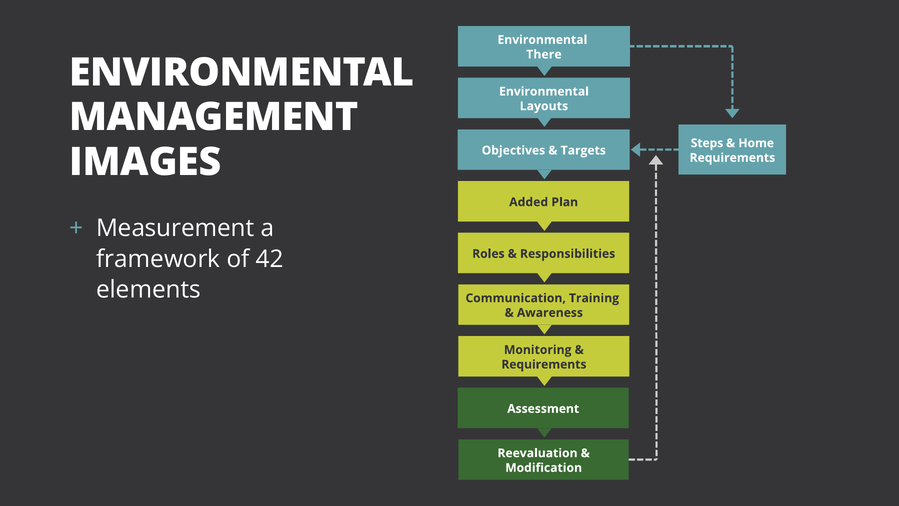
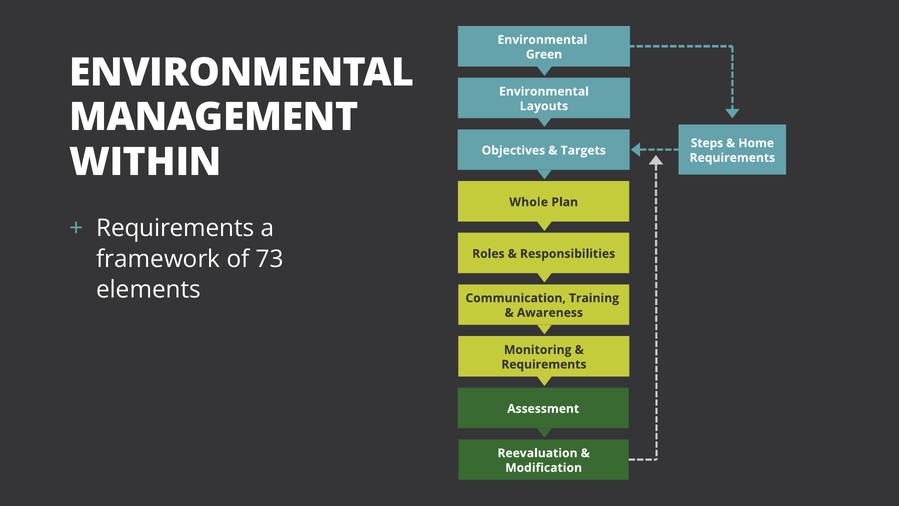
There: There -> Green (544, 54)
IMAGES: IMAGES -> WITHIN (145, 162)
Added: Added -> Whole (529, 202)
Measurement: Measurement -> Requirements (175, 228)
42: 42 -> 73 (270, 259)
